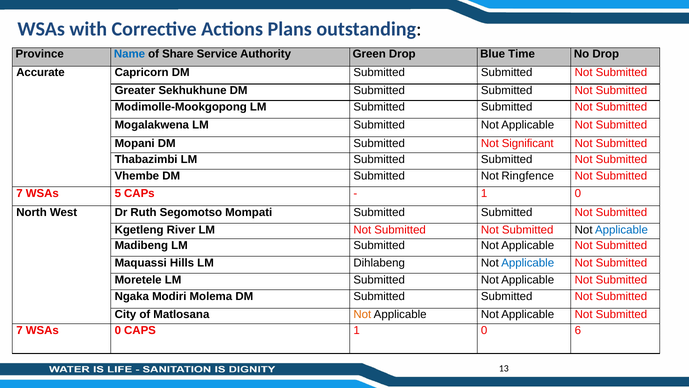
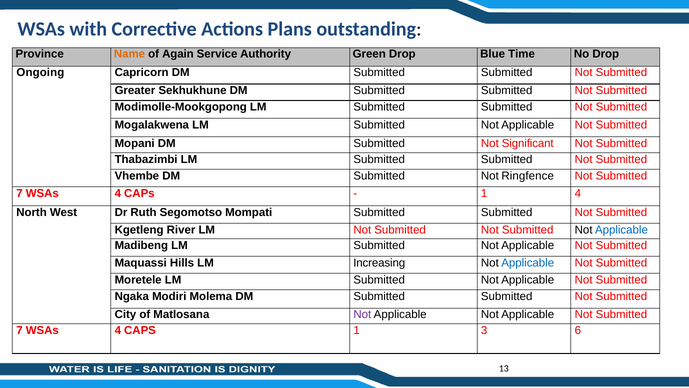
Name colour: blue -> orange (129, 54)
Share: Share -> Again (178, 54)
Accurate: Accurate -> Ongoing (40, 73)
5: 5 -> 4 (118, 193)
0: 0 -> 4 (578, 193)
Dihlabeng: Dihlabeng -> Increasing (379, 263)
Not colour: orange -> purple (362, 314)
0: 0 -> 4 (118, 330)
CAPS 1 0: 0 -> 3 (484, 330)
